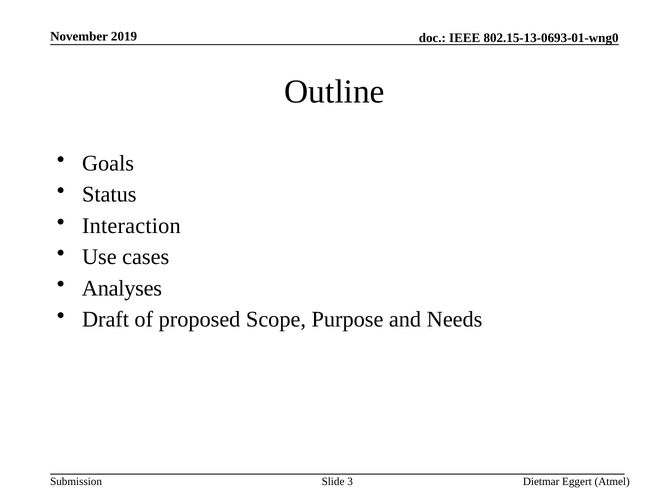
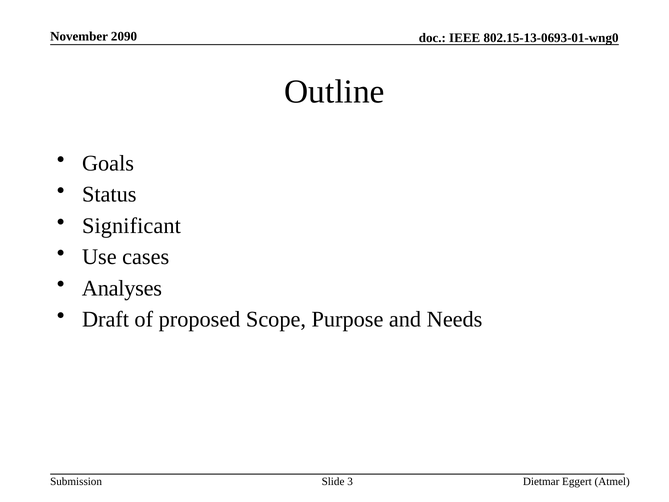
2019: 2019 -> 2090 (124, 37)
Interaction: Interaction -> Significant (131, 226)
